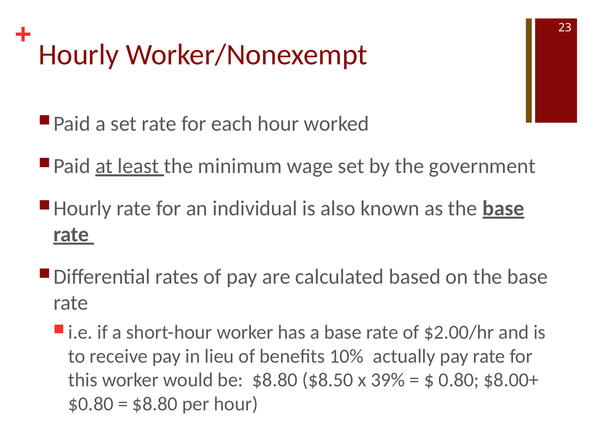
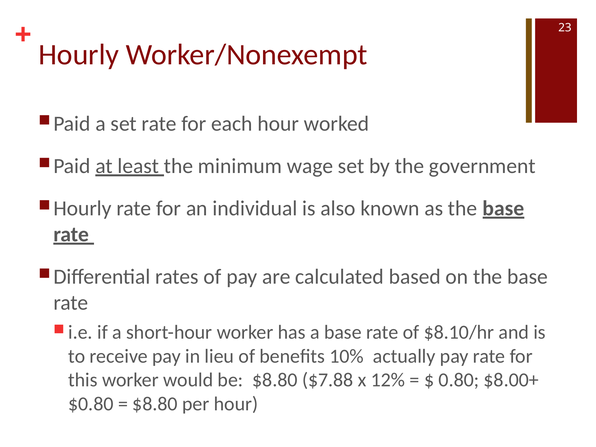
$2.00/hr: $2.00/hr -> $8.10/hr (459, 332)
$8.50: $8.50 -> $7.88 (328, 380)
39%: 39% -> 12% (388, 380)
